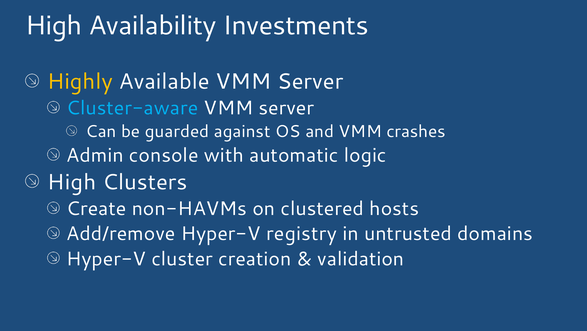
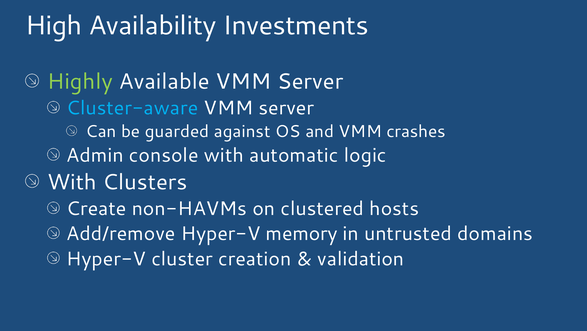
Highly colour: yellow -> light green (80, 81)
High: High -> With (72, 182)
registry: registry -> memory (302, 233)
